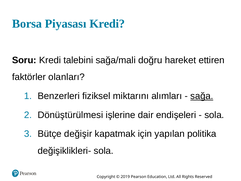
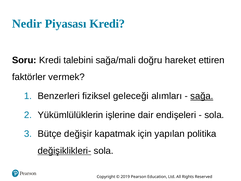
Borsa: Borsa -> Nedir (27, 24)
olanları: olanları -> vermek (67, 77)
miktarını: miktarını -> geleceği (131, 96)
Dönüştürülmesi: Dönüştürülmesi -> Yükümlülüklerin (70, 115)
değişiklikleri- underline: none -> present (64, 151)
